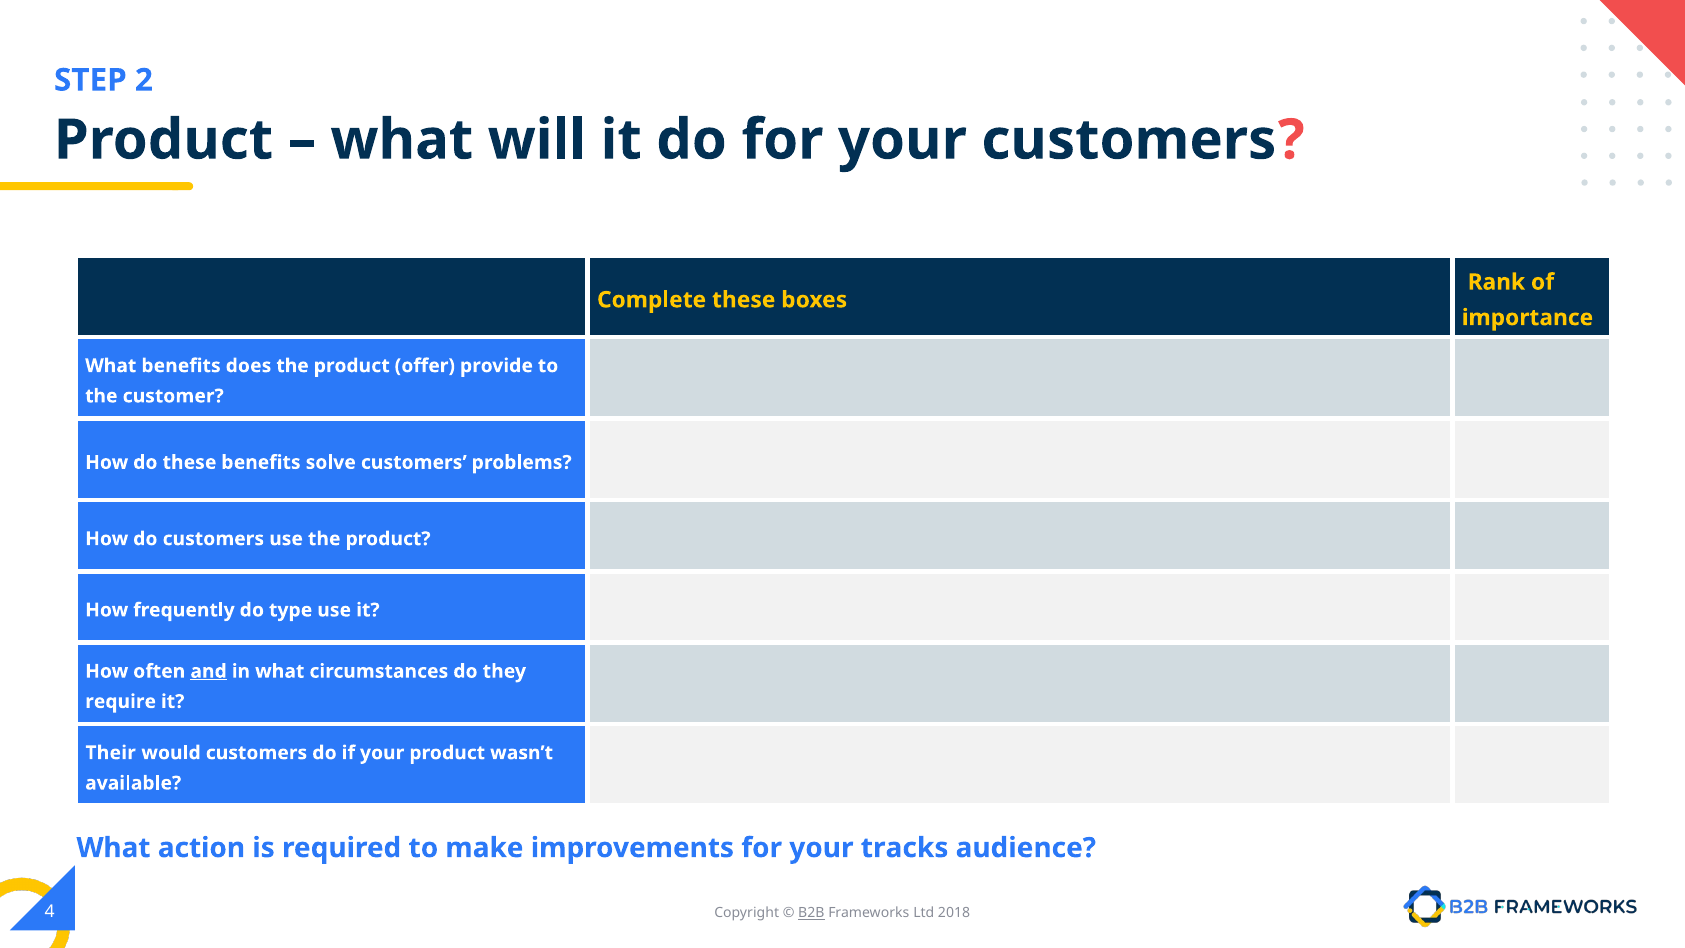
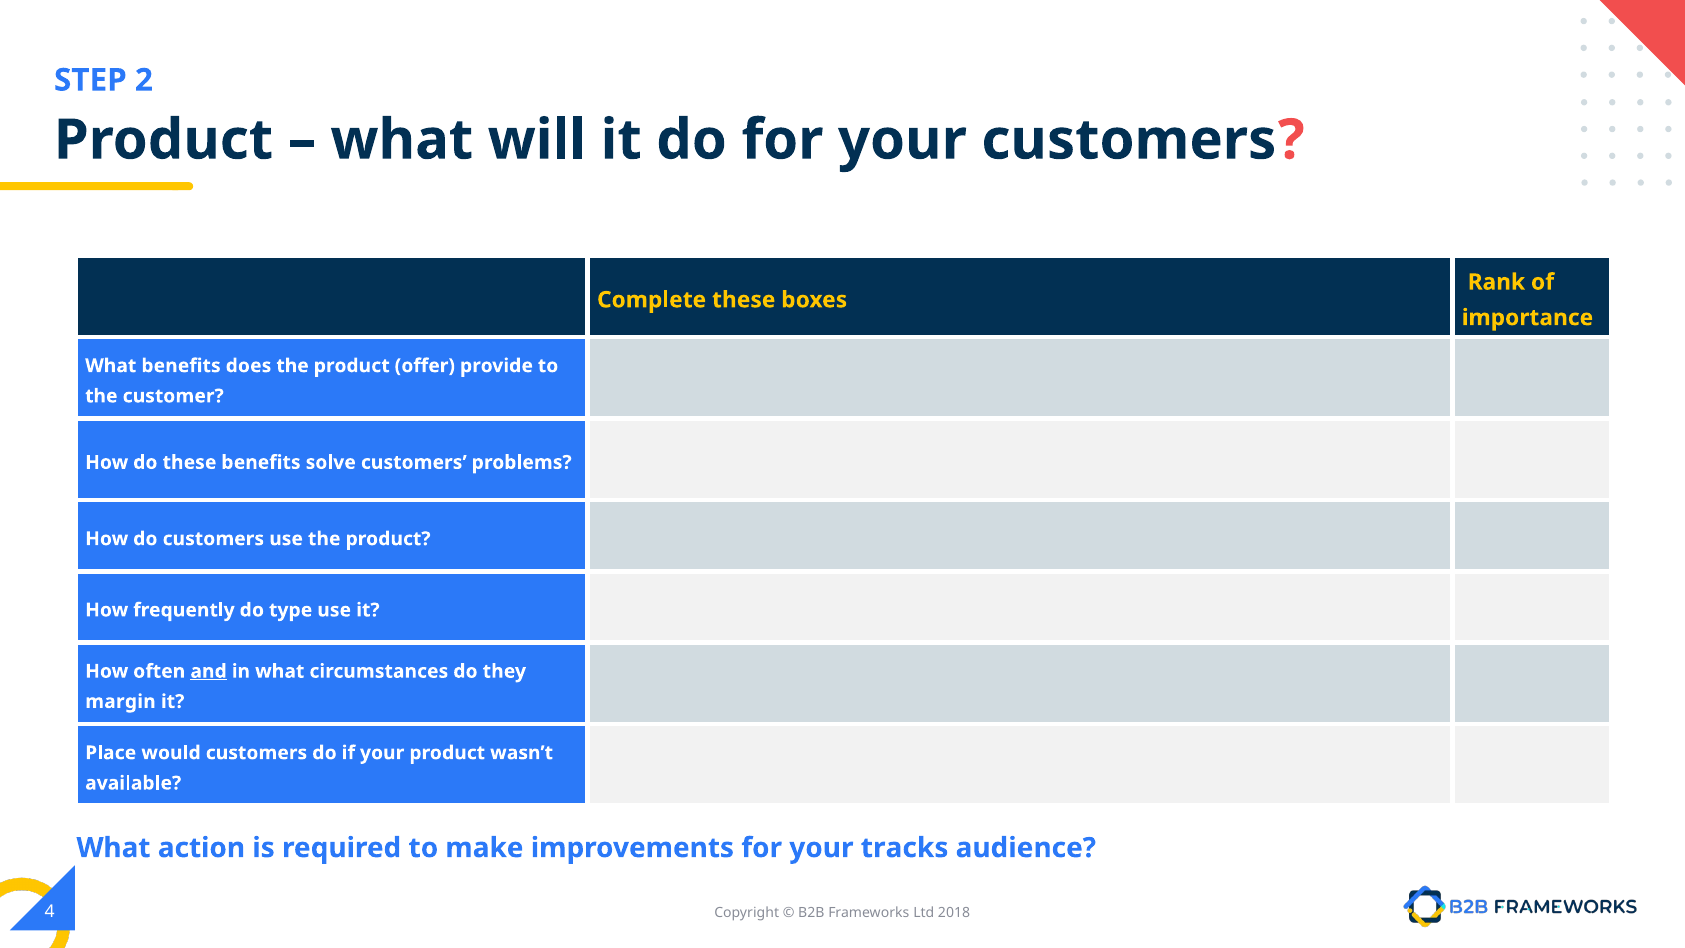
require: require -> margin (120, 701)
Their: Their -> Place (111, 753)
B2B underline: present -> none (811, 913)
